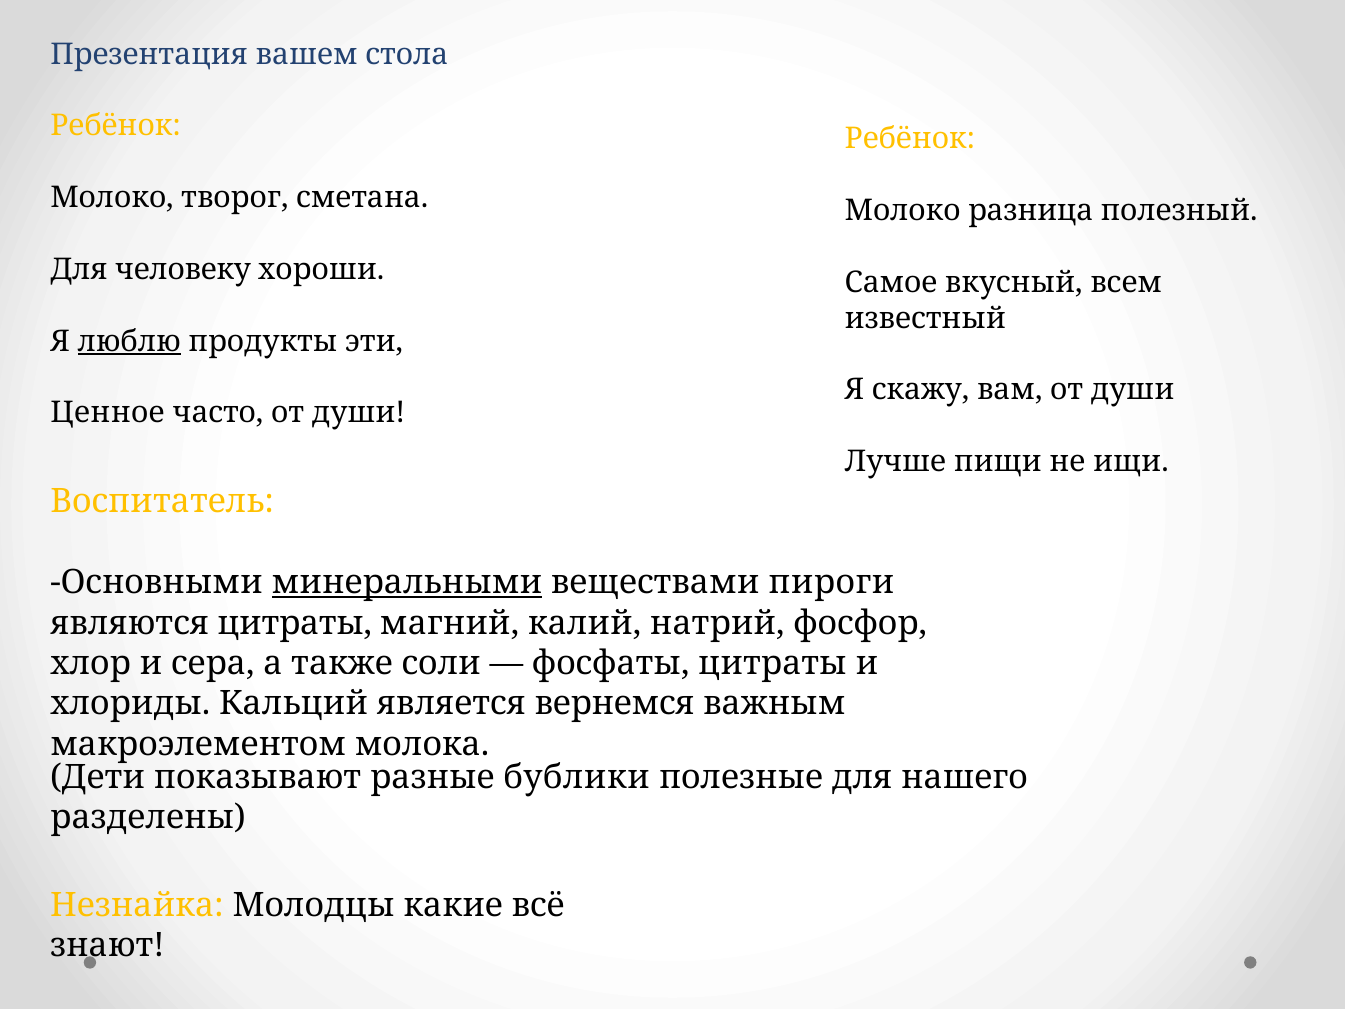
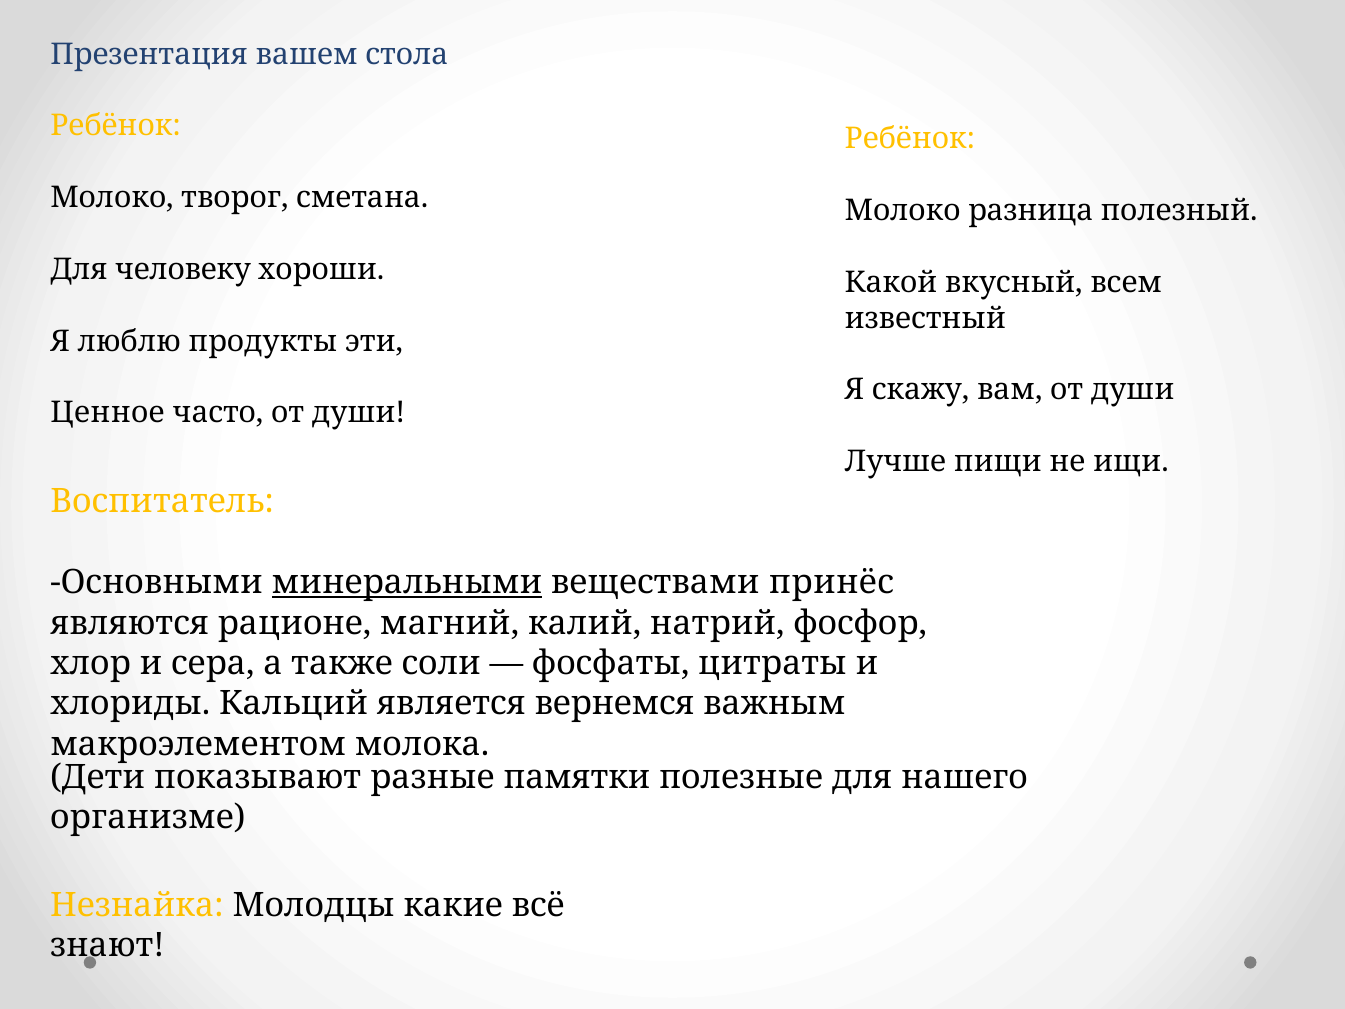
Самое: Самое -> Какой (891, 282)
люблю underline: present -> none (129, 341)
пироги: пироги -> принёс (831, 582)
являются цитраты: цитраты -> рационе (294, 623)
бублики: бублики -> памятки (577, 777)
разделены: разделены -> организме (148, 817)
